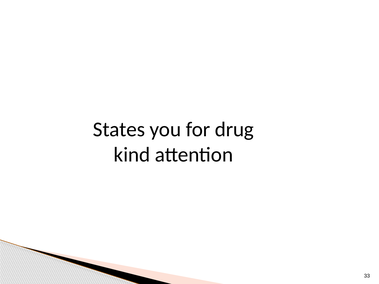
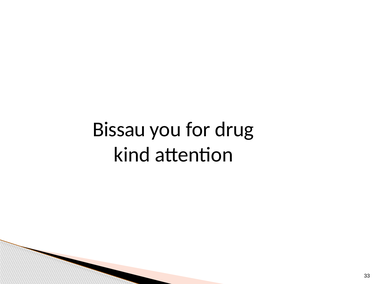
States: States -> Bissau (119, 130)
